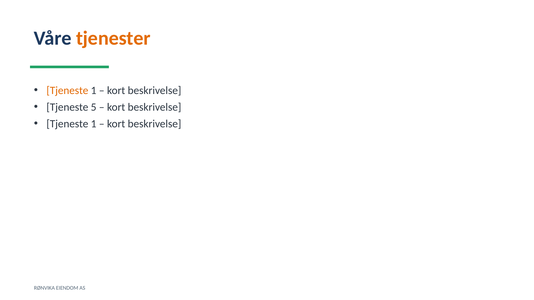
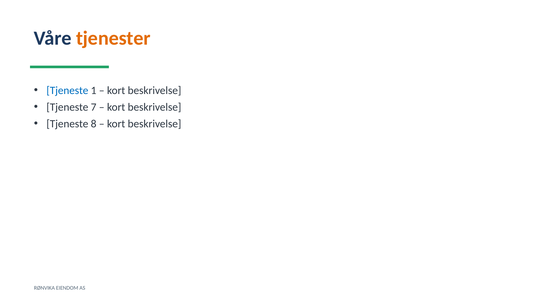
Tjeneste colour: orange -> blue (67, 90)
5: 5 -> 7 (94, 107)
1: 1 -> 8 (94, 124)
